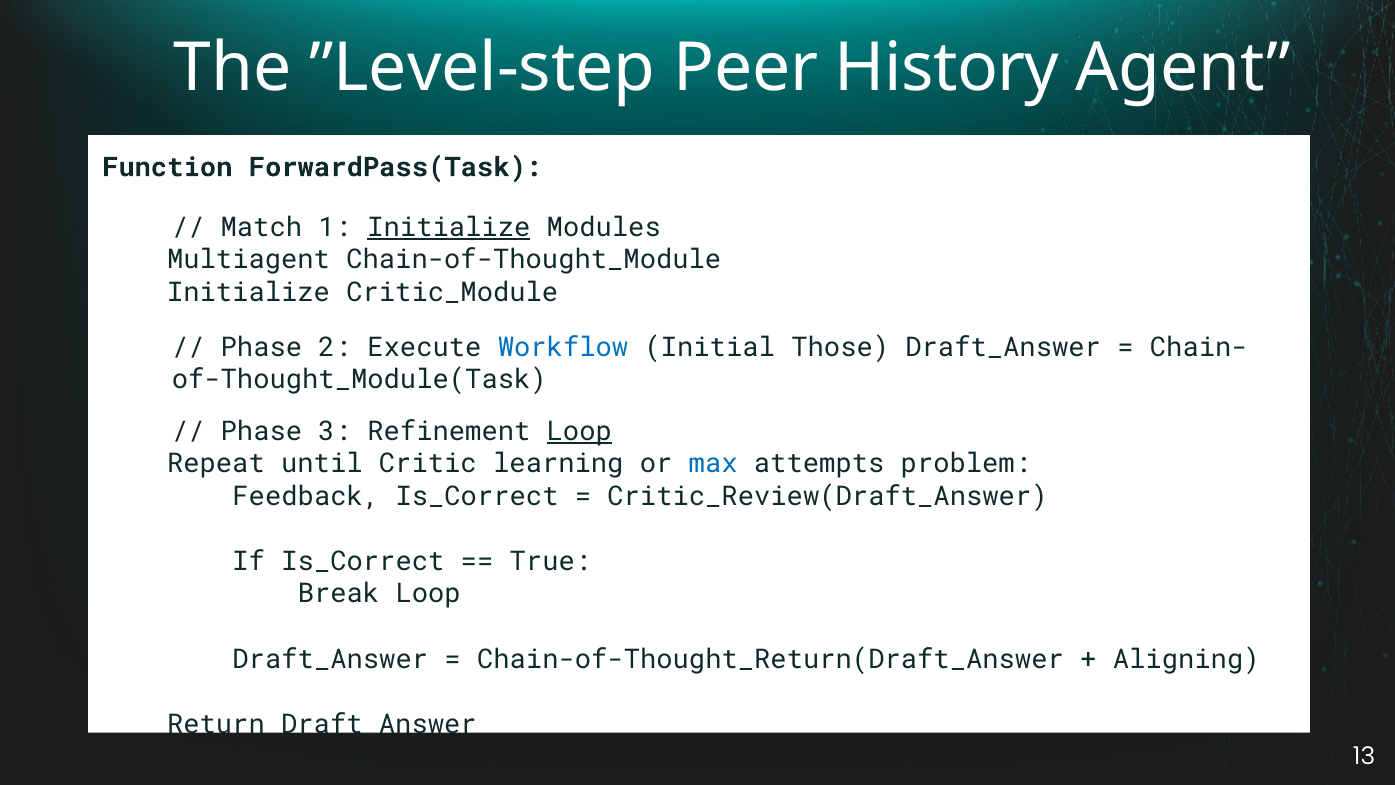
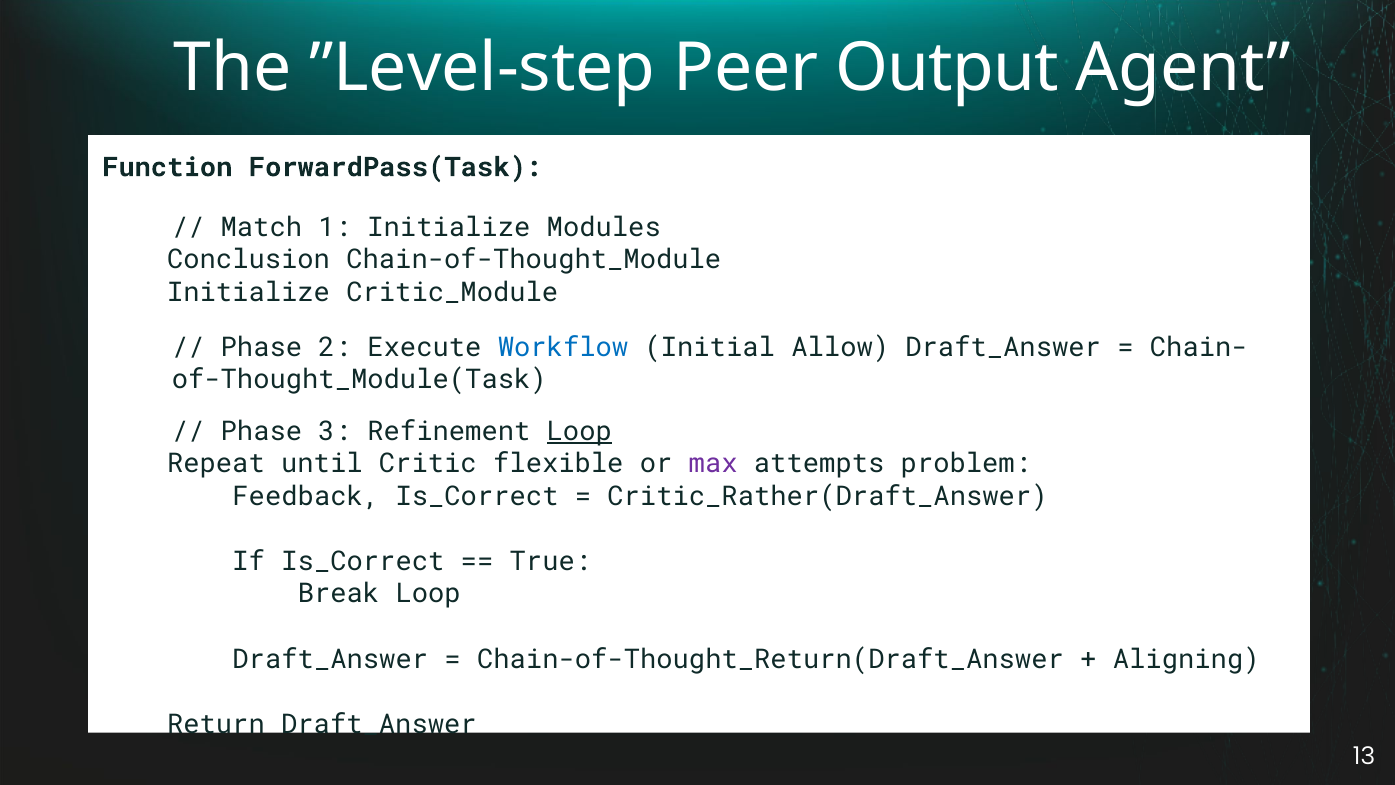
History: History -> Output (947, 68)
Initialize underline: present -> none (449, 227)
Multiagent: Multiagent -> Conclusion (249, 260)
Those: Those -> Allow (840, 347)
learning: learning -> flexible (558, 464)
max colour: blue -> purple (713, 464)
Critic_Review(Draft_Answer: Critic_Review(Draft_Answer -> Critic_Rather(Draft_Answer (827, 496)
